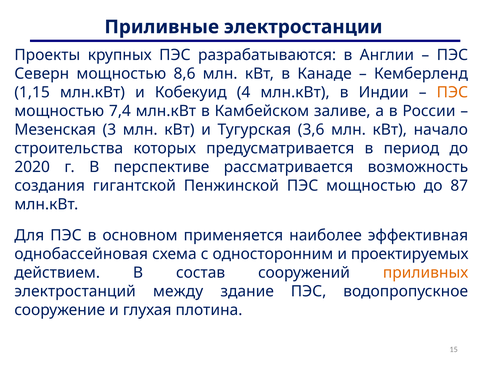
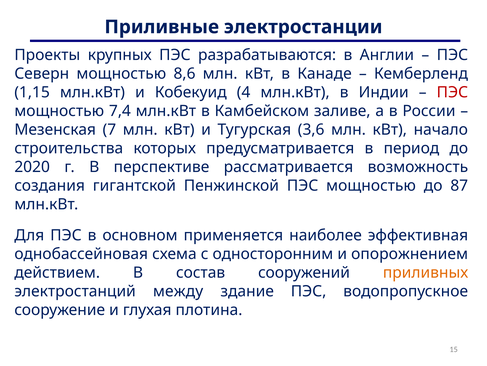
ПЭС colour: orange -> red (452, 92)
3: 3 -> 7 (109, 129)
проектируемых: проектируемых -> опорожнением (410, 254)
